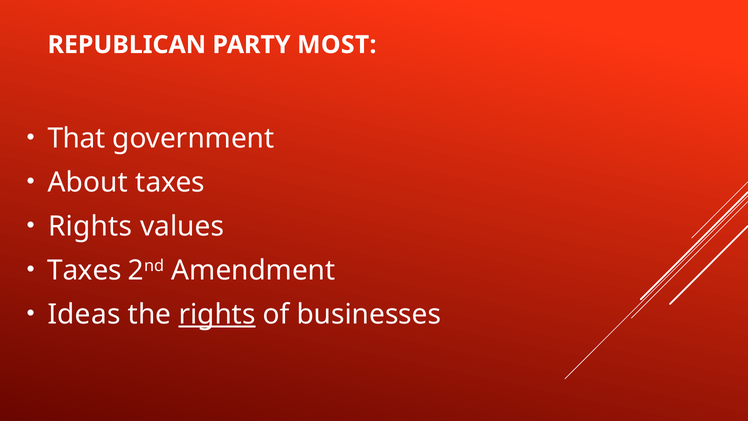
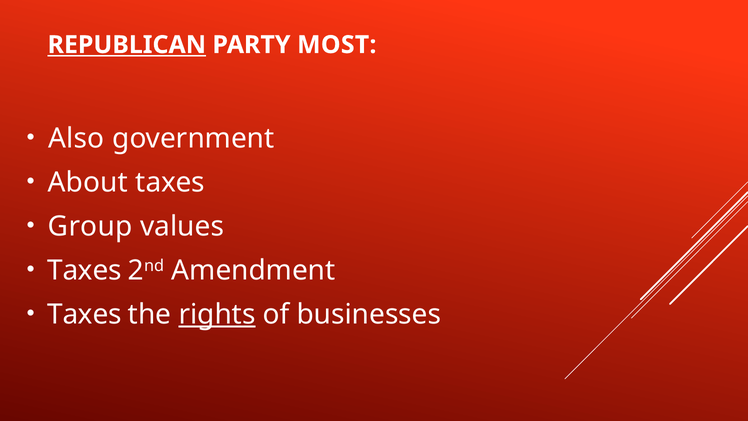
REPUBLICAN underline: none -> present (127, 45)
That: That -> Also (76, 139)
Rights: Rights -> Group (90, 226)
Ideas: Ideas -> Taxes (84, 314)
